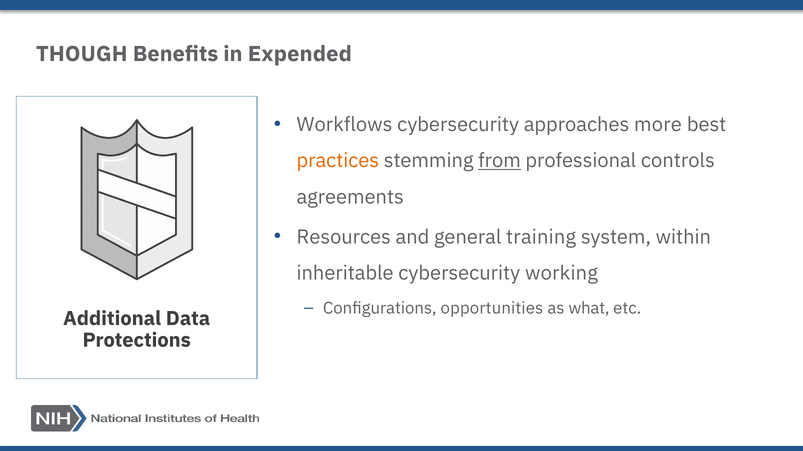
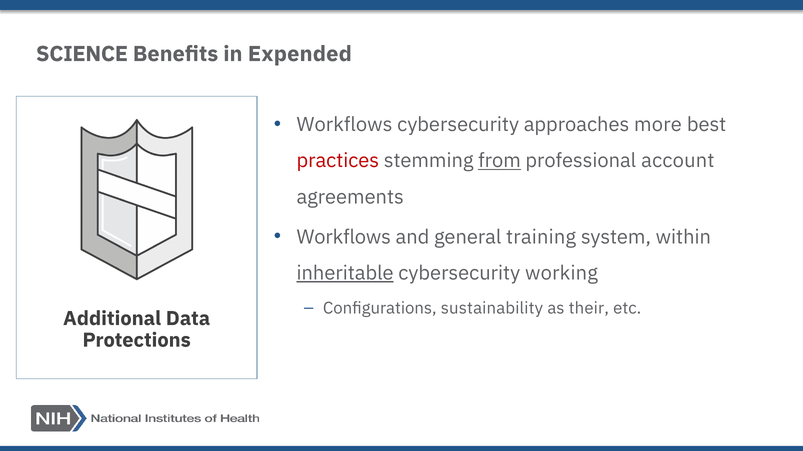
THOUGH: THOUGH -> SCIENCE (82, 54)
practices colour: orange -> red (338, 161)
controls: controls -> account (678, 161)
Resources: Resources -> Workflows (344, 237)
inheritable underline: none -> present (345, 273)
opportunities: opportunities -> sustainability (492, 309)
what: what -> their (589, 309)
